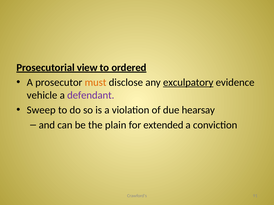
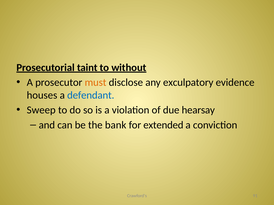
view: view -> taint (87, 68)
ordered: ordered -> without (129, 68)
exculpatory underline: present -> none (188, 83)
vehicle: vehicle -> houses (42, 95)
defendant colour: purple -> blue (91, 95)
plain: plain -> bank (116, 125)
